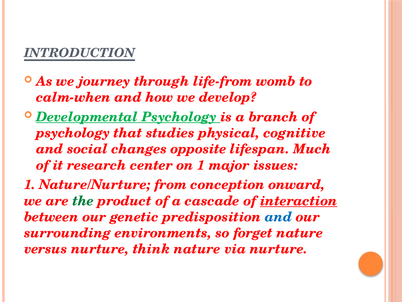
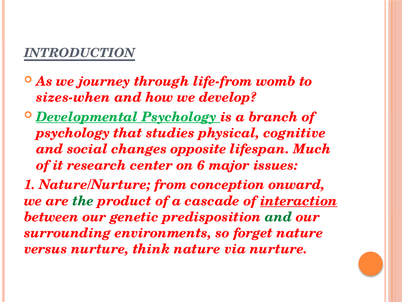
calm-when: calm-when -> sizes-when (73, 97)
on 1: 1 -> 6 (201, 165)
and colour: blue -> green (278, 217)
